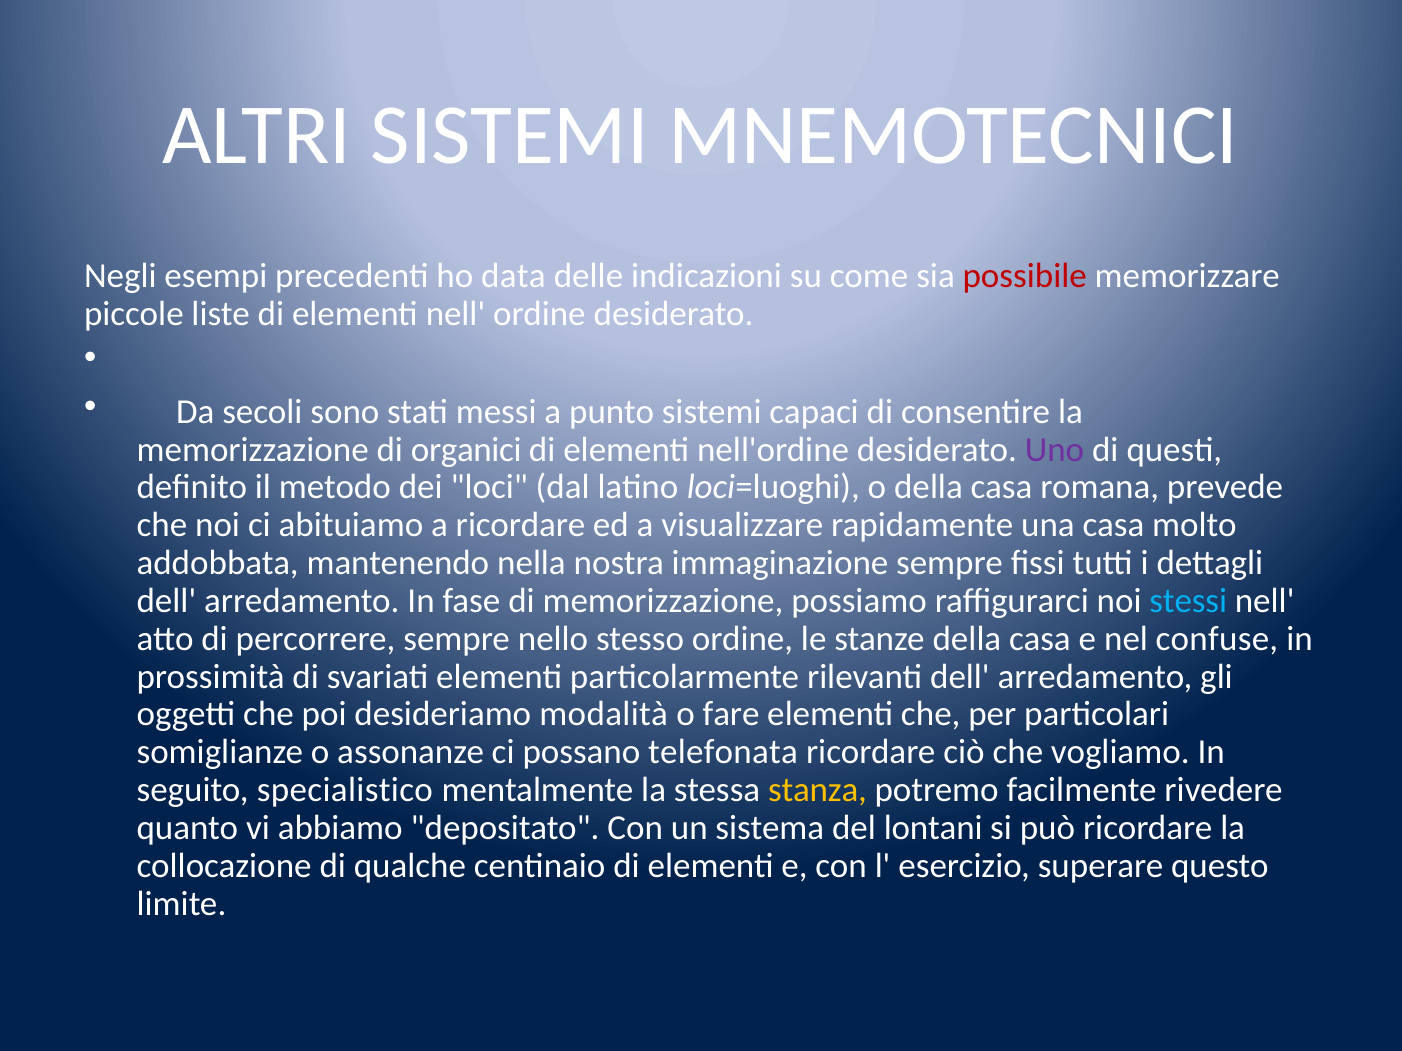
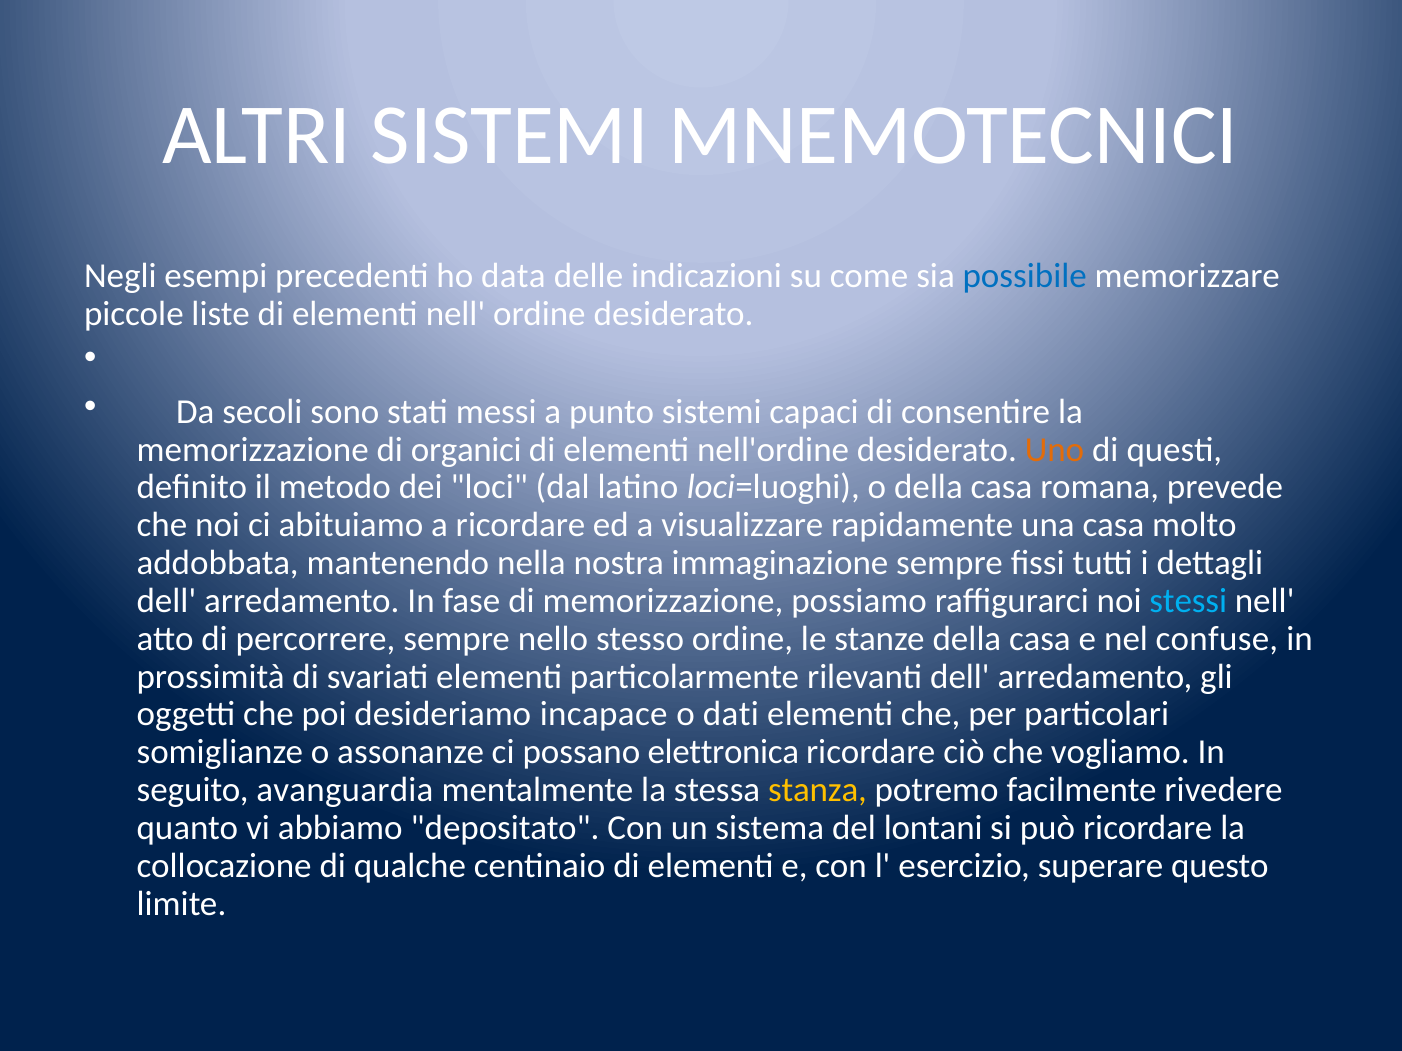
possibile colour: red -> blue (1025, 276)
Uno colour: purple -> orange (1054, 450)
modalità: modalità -> incapace (604, 715)
fare: fare -> dati (731, 715)
telefonata: telefonata -> elettronica (723, 753)
specialistico: specialistico -> avanguardia (345, 790)
